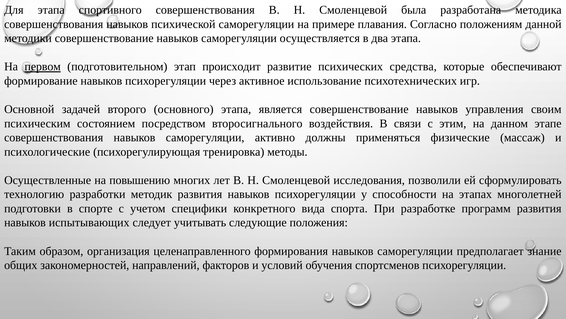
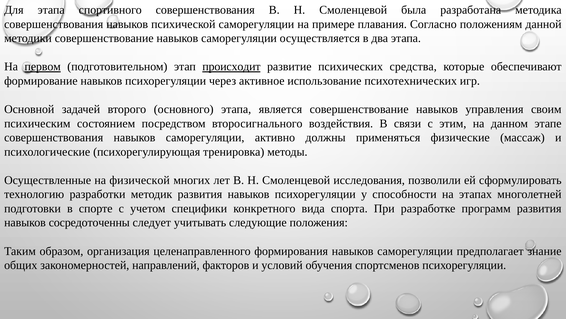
происходит underline: none -> present (231, 67)
повышению: повышению -> физической (140, 180)
испытывающих: испытывающих -> сосредоточенны (89, 222)
